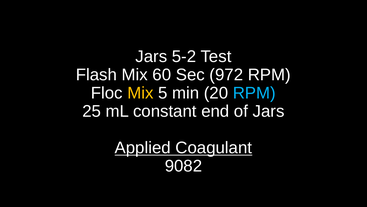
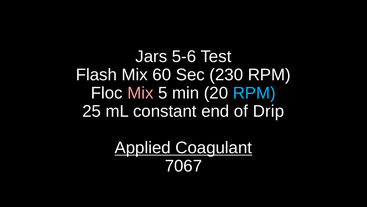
5-2: 5-2 -> 5-6 (184, 56)
972: 972 -> 230 (226, 75)
Mix colour: yellow -> pink (140, 93)
of Jars: Jars -> Drip (268, 111)
9082: 9082 -> 7067 (183, 166)
